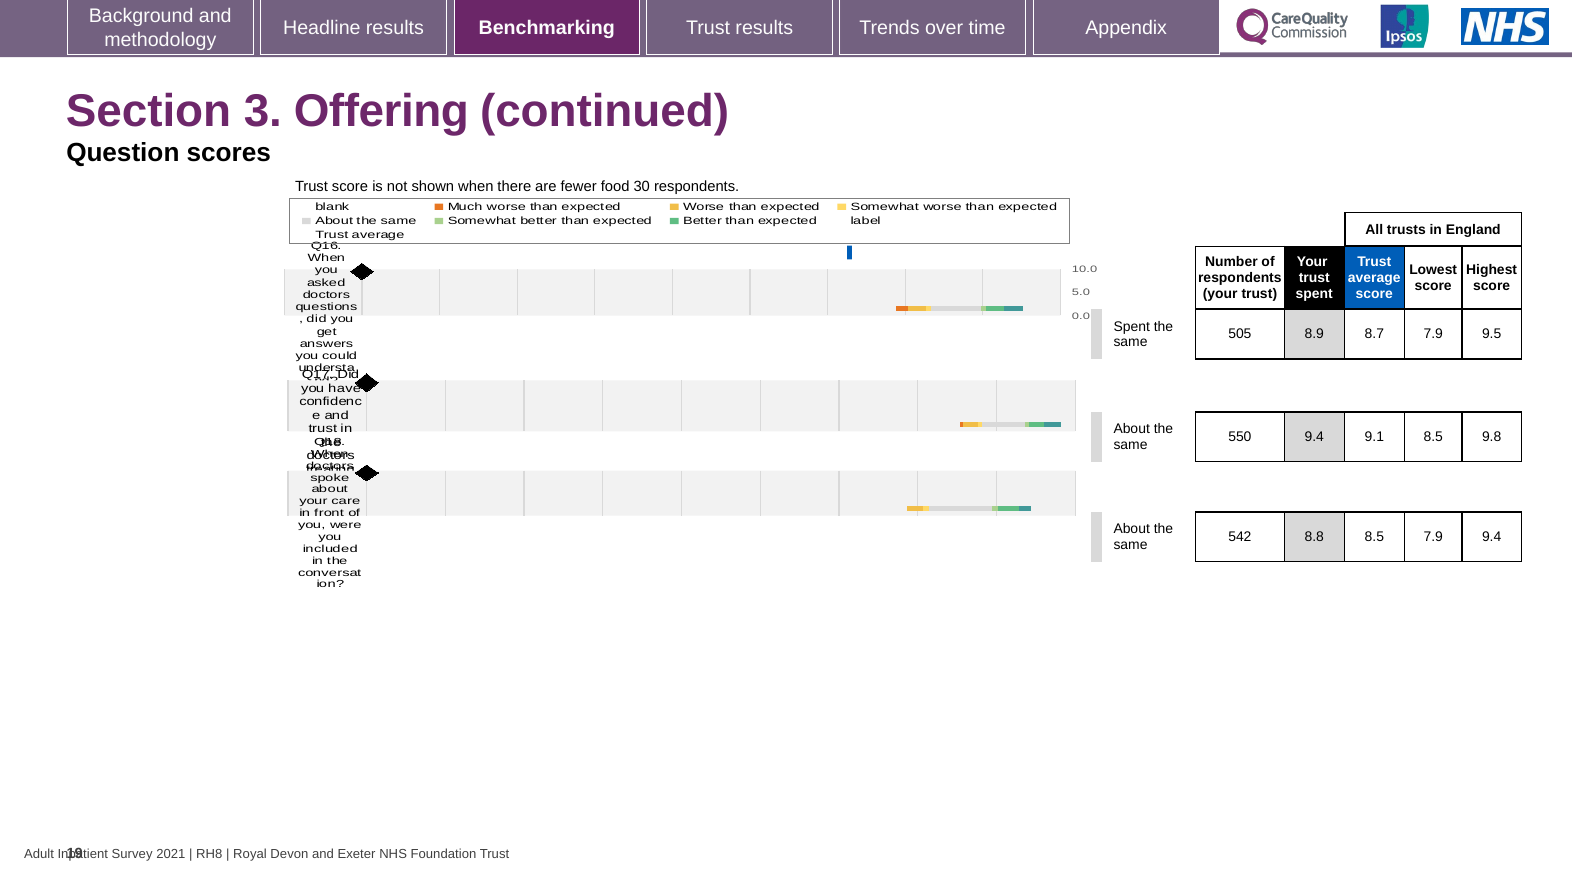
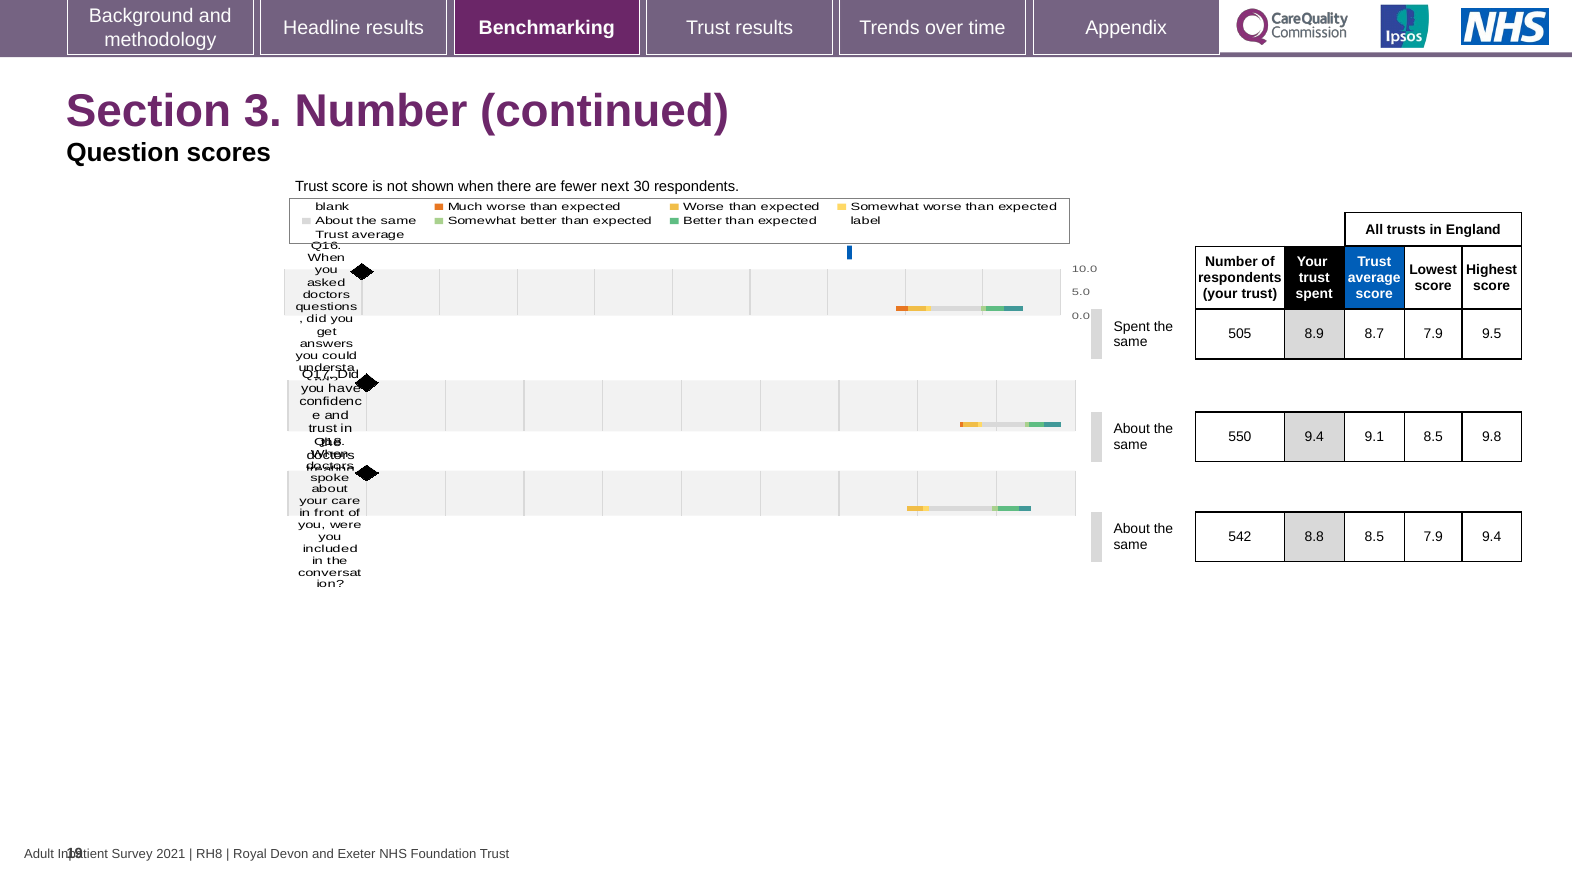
3 Offering: Offering -> Number (381, 111)
food: food -> next (615, 186)
